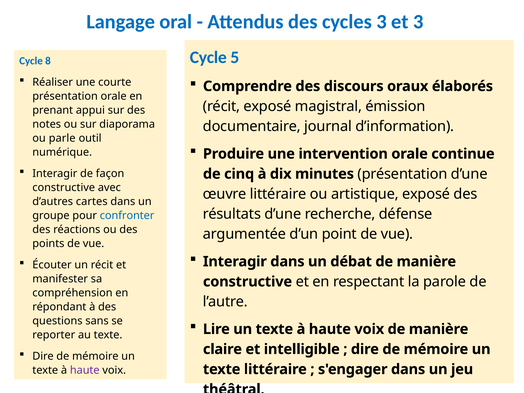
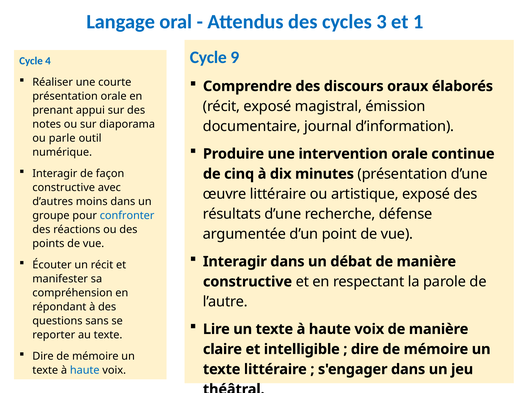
et 3: 3 -> 1 (418, 22)
5: 5 -> 9 (235, 57)
8: 8 -> 4 (48, 61)
cartes: cartes -> moins (92, 202)
haute colour: purple -> blue (85, 370)
